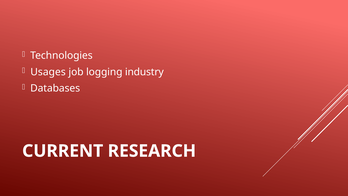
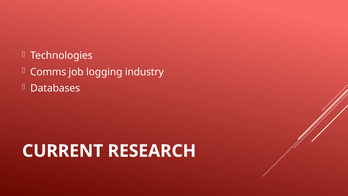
Usages: Usages -> Comms (48, 72)
